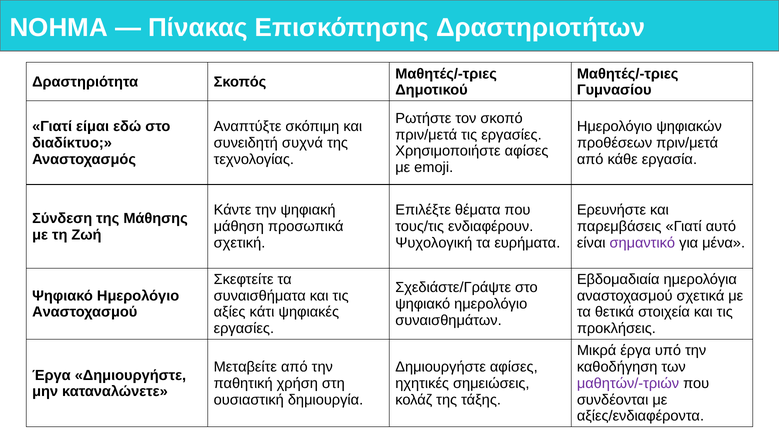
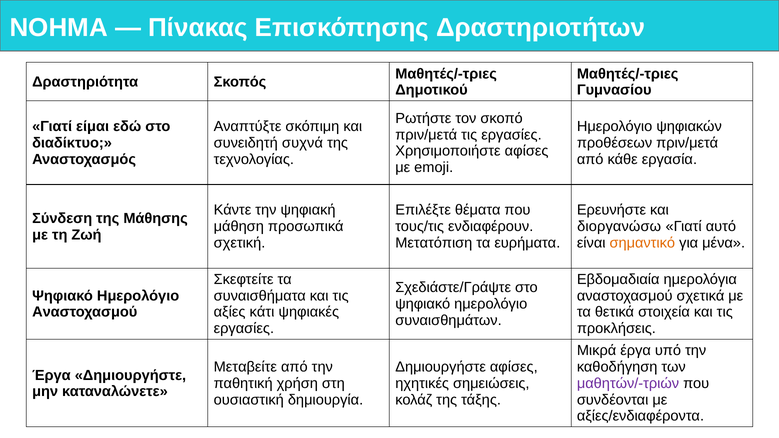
παρεμβάσεις: παρεμβάσεις -> διοργανώσω (619, 227)
Ψυχολογική: Ψυχολογική -> Μετατόπιση (434, 243)
σημαντικό colour: purple -> orange (642, 243)
